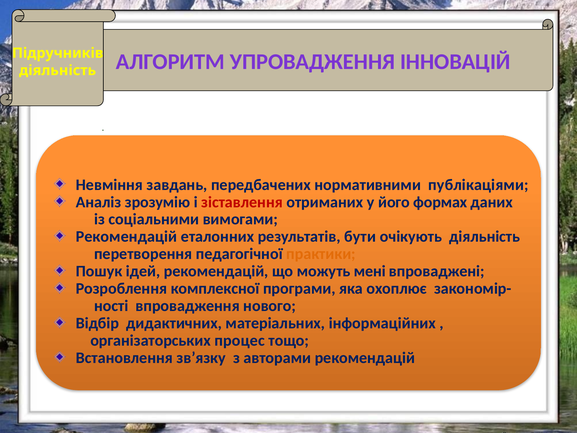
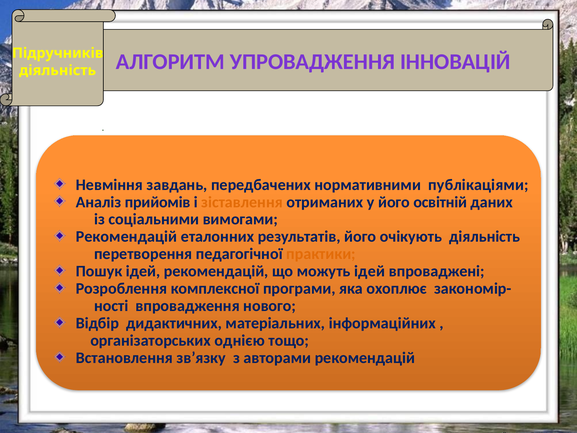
зрозумію: зрозумію -> прийомів (158, 202)
зіставлення colour: red -> orange (242, 202)
формах: формах -> освітній (440, 202)
результатів бути: бути -> його (360, 237)
можуть мені: мені -> ідей (370, 271)
процес: процес -> однією (240, 340)
